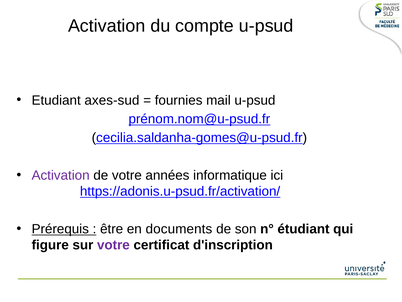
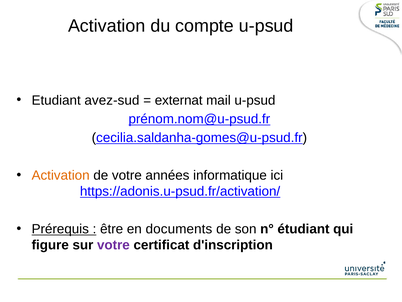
axes-sud: axes-sud -> avez-sud (112, 100)
fournies: fournies -> externat (179, 100)
Activation colour: purple -> orange (61, 175)
